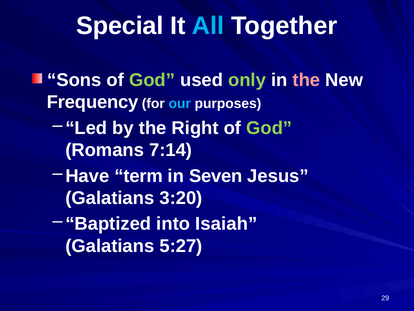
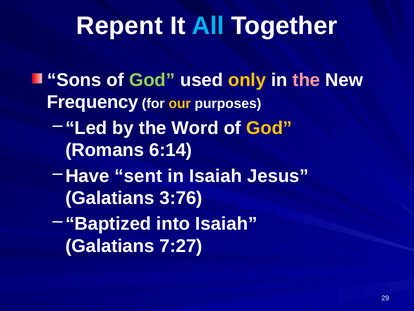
Special: Special -> Repent (120, 26)
only colour: light green -> yellow (247, 80)
our colour: light blue -> yellow (180, 104)
Right: Right -> Word (195, 128)
God colour: light green -> yellow (269, 128)
7:14: 7:14 -> 6:14 (171, 150)
term: term -> sent (138, 176)
in Seven: Seven -> Isaiah (216, 176)
3:20: 3:20 -> 3:76 (181, 198)
5:27: 5:27 -> 7:27 (181, 246)
